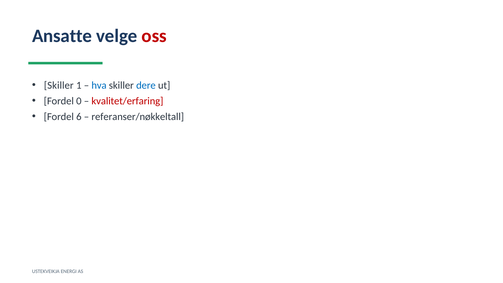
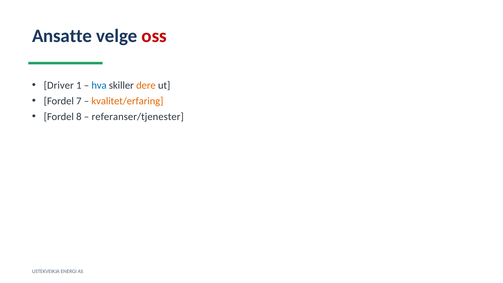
Skiller: Skiller -> Driver (59, 85)
dere colour: blue -> orange (146, 85)
0: 0 -> 7 (79, 101)
kvalitet/erfaring colour: red -> orange (127, 101)
6: 6 -> 8 (79, 117)
referanser/nøkkeltall: referanser/nøkkeltall -> referanser/tjenester (138, 117)
